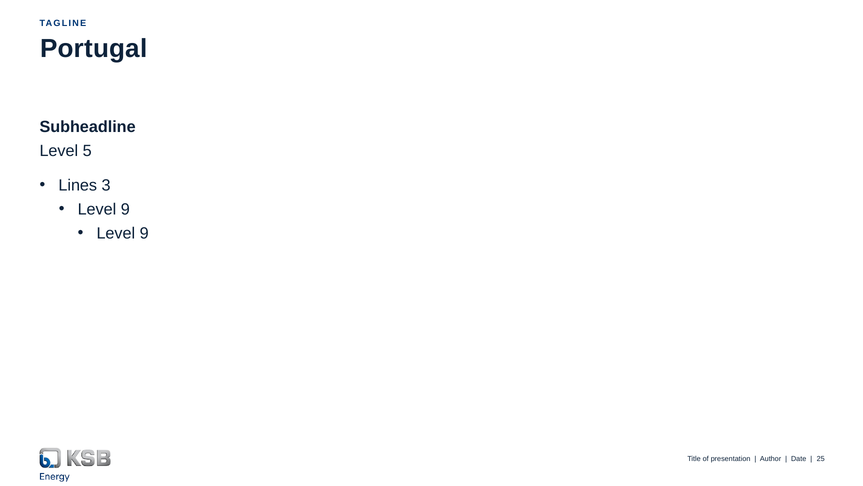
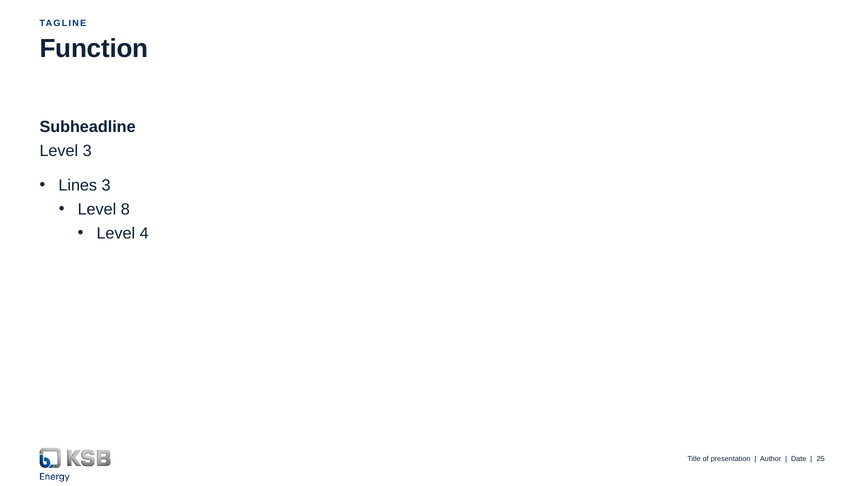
Portugal: Portugal -> Function (94, 49)
Level 5: 5 -> 3 (87, 151)
9: 9 -> 8 (125, 209)
9: 9 -> 4 (144, 233)
